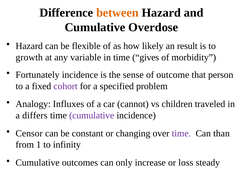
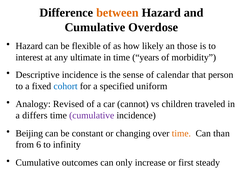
result: result -> those (187, 46)
growth: growth -> interest (29, 57)
variable: variable -> ultimate (86, 57)
gives: gives -> years (146, 57)
Fortunately: Fortunately -> Descriptive (38, 75)
outcome: outcome -> calendar (173, 75)
cohort colour: purple -> blue (66, 86)
problem: problem -> uniform (152, 86)
Influxes: Influxes -> Revised (69, 104)
Censor: Censor -> Beijing (29, 134)
time colour: purple -> orange (181, 134)
1: 1 -> 6 (39, 145)
loss: loss -> first (186, 163)
